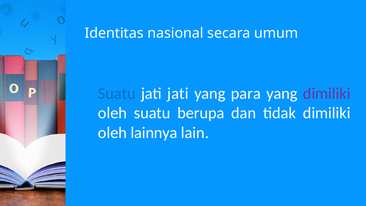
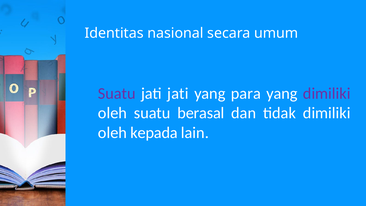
Suatu colour: blue -> purple (117, 94)
berupa: berupa -> berasal (201, 113)
lainnya: lainnya -> kepada (154, 133)
